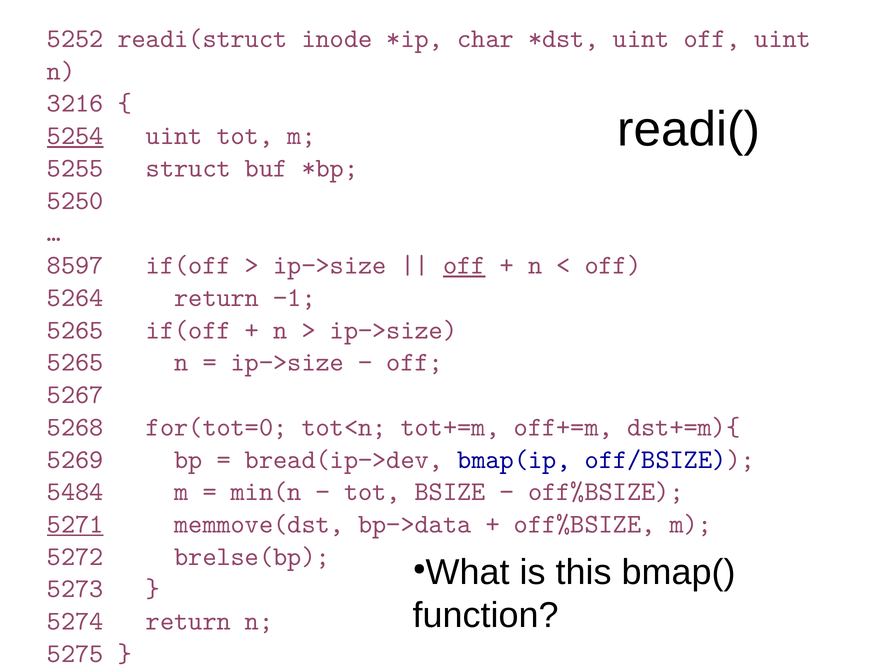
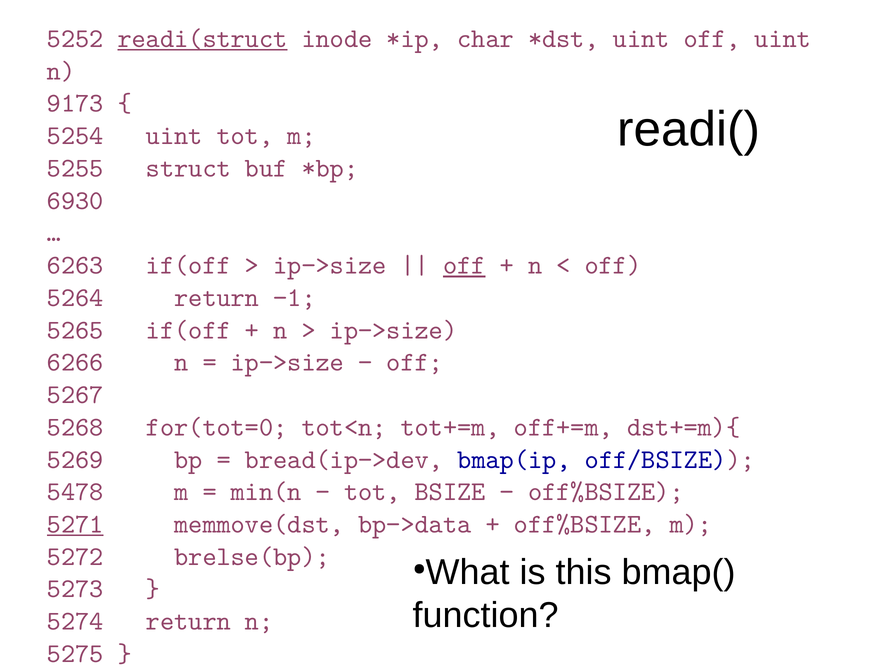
readi(struct underline: none -> present (203, 38)
3216: 3216 -> 9173 (75, 103)
5254 underline: present -> none (75, 135)
5250: 5250 -> 6930 (75, 200)
8597: 8597 -> 6263 (75, 265)
5265: 5265 -> 6266 (75, 362)
5484: 5484 -> 5478 (75, 491)
